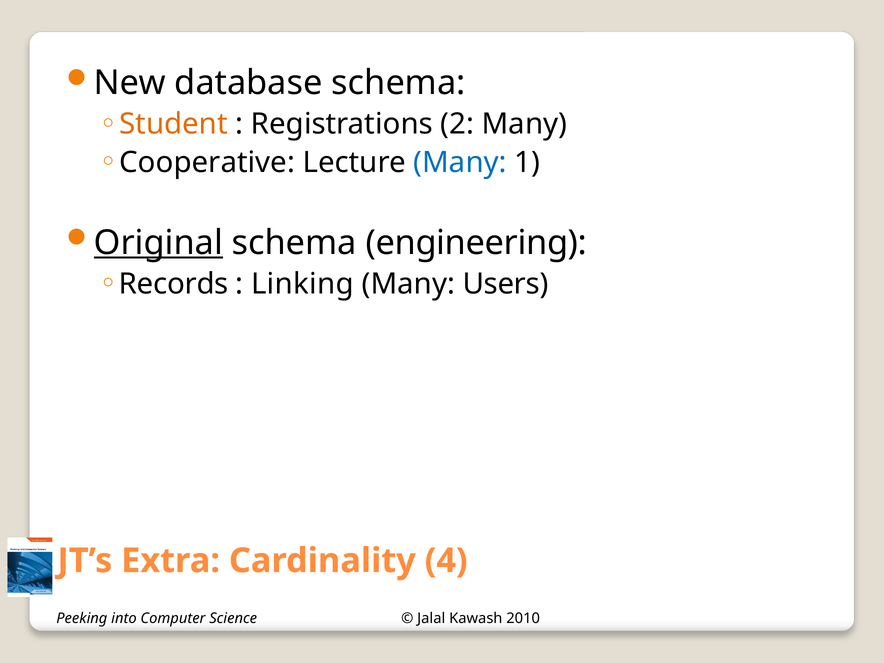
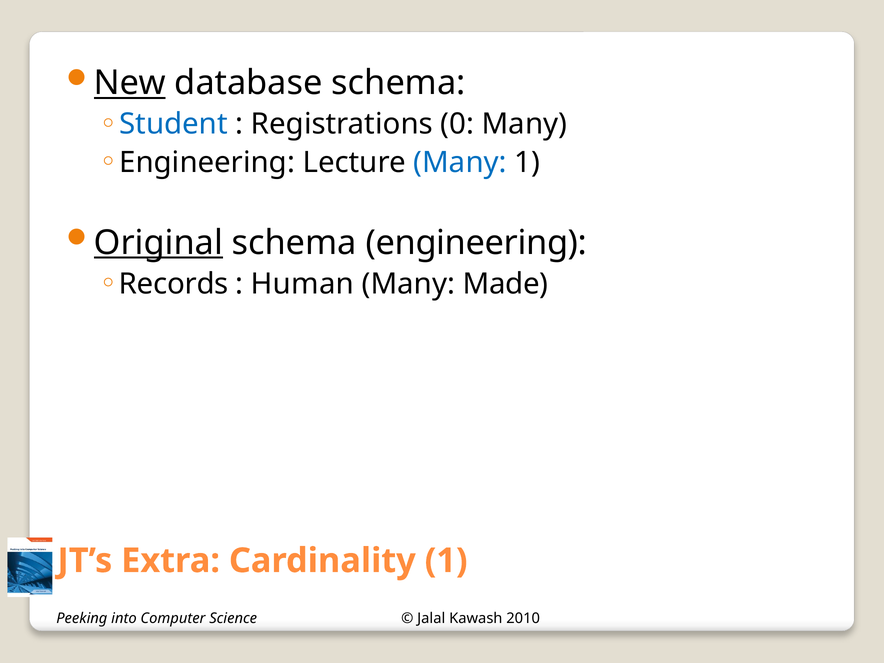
New underline: none -> present (130, 83)
Student colour: orange -> blue (174, 124)
2: 2 -> 0 (457, 124)
Cooperative: Cooperative -> Engineering (207, 163)
Linking: Linking -> Human (302, 284)
Users: Users -> Made (505, 284)
Cardinality 4: 4 -> 1 (446, 561)
